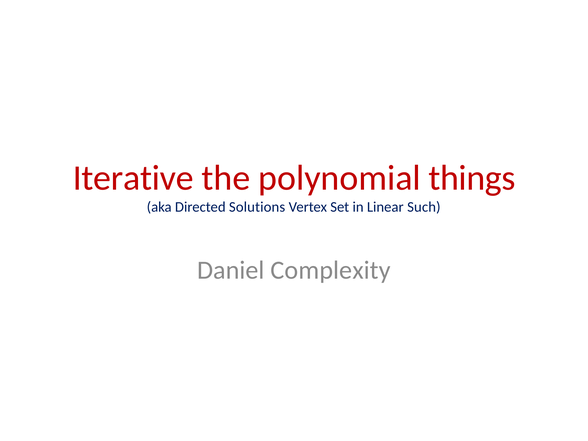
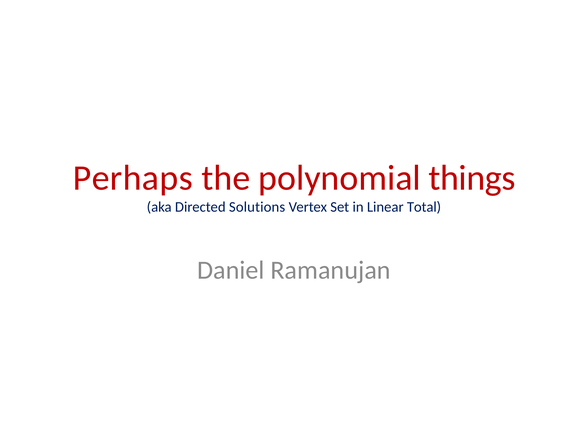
Iterative: Iterative -> Perhaps (133, 178)
Such: Such -> Total (424, 207)
Complexity: Complexity -> Ramanujan (331, 270)
